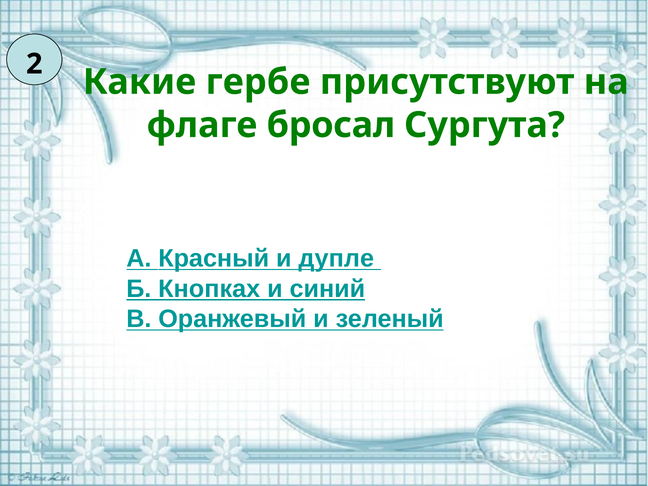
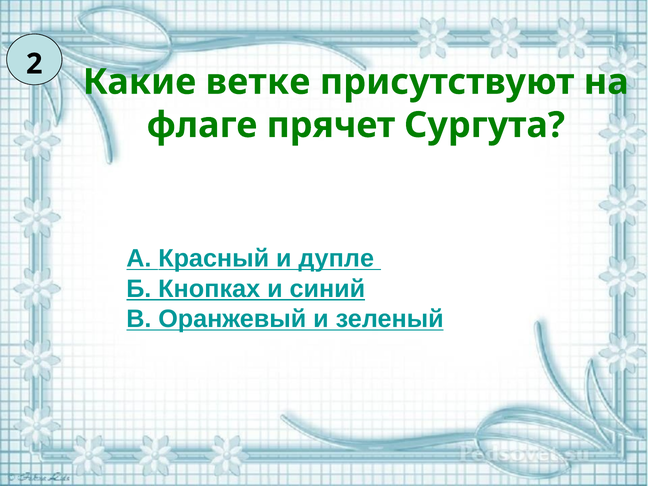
гербе: гербе -> ветке (258, 82)
бросал: бросал -> прячет (331, 125)
